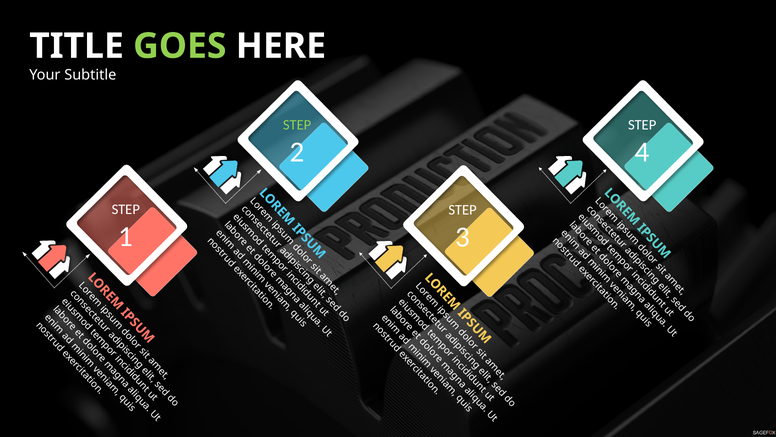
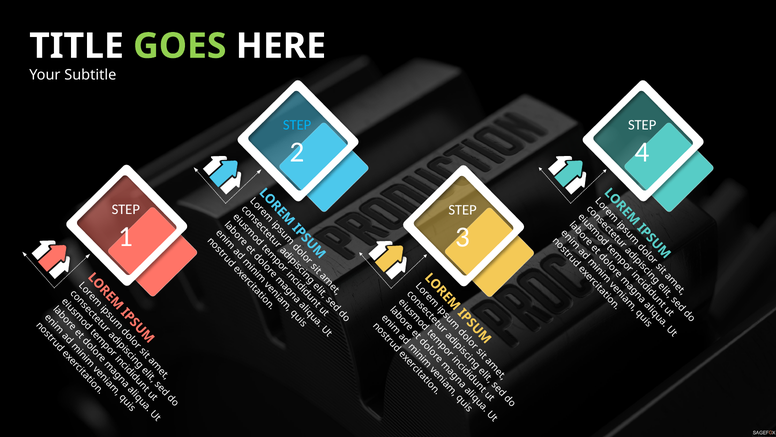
STEP colour: light green -> light blue (297, 125)
